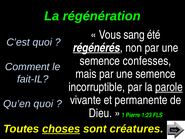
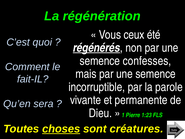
sang: sang -> ceux (134, 35)
parole underline: present -> none (169, 87)
Qu’en quoi: quoi -> sera (43, 104)
